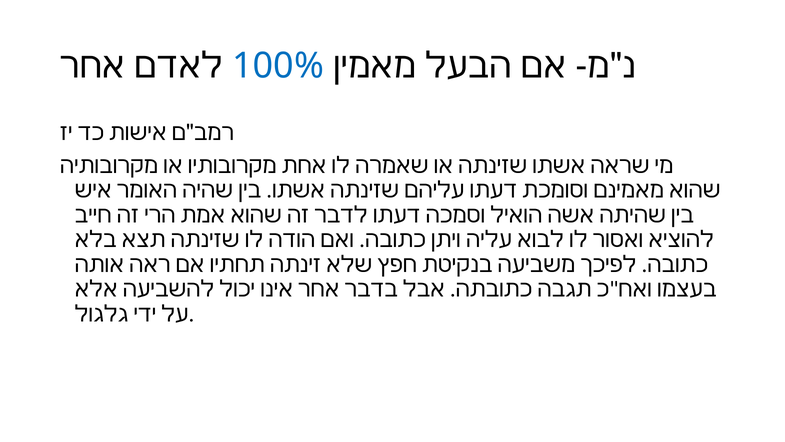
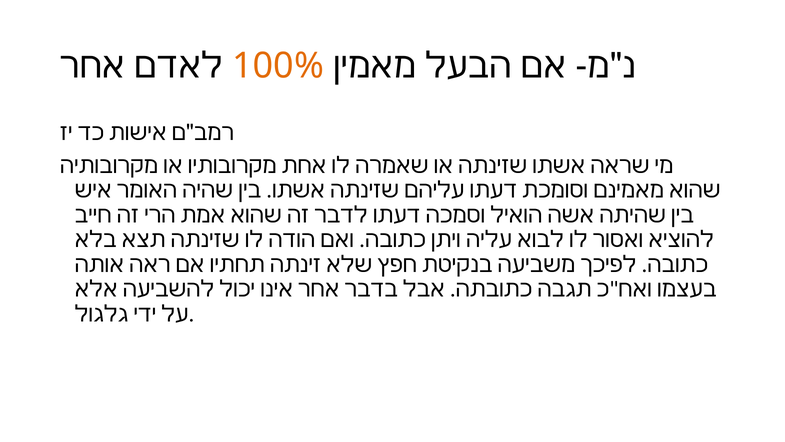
100% colour: blue -> orange (278, 66)
